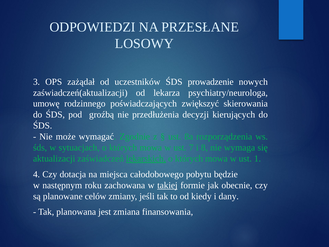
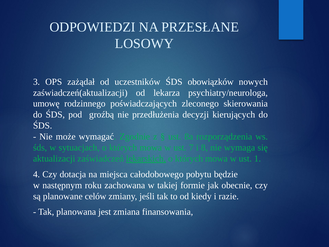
prowadzenie: prowadzenie -> obowiązków (211, 82)
zwiększyć: zwiększyć -> zleconego (200, 104)
takiej underline: present -> none (167, 185)
dany: dany -> razie (229, 196)
